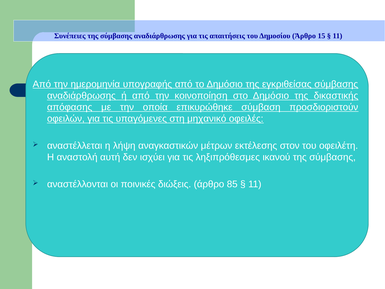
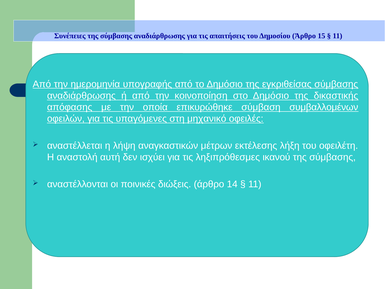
προσδιοριστούν: προσδιοριστούν -> συμβαλλομένων (324, 107)
στον: στον -> λήξη (290, 146)
85: 85 -> 14 (232, 184)
